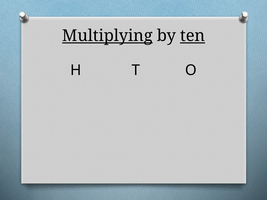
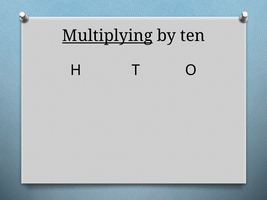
ten underline: present -> none (193, 36)
